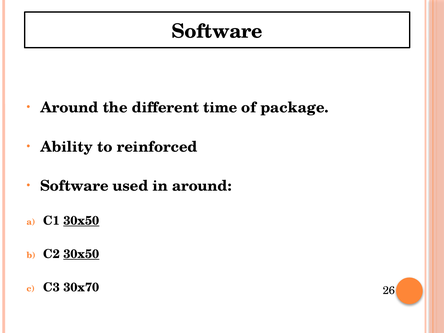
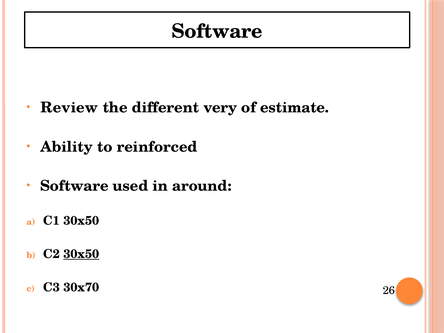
Around: Around -> Review (69, 108)
time: time -> very (220, 108)
package: package -> estimate (295, 108)
30x50 underline: present -> none (81, 221)
